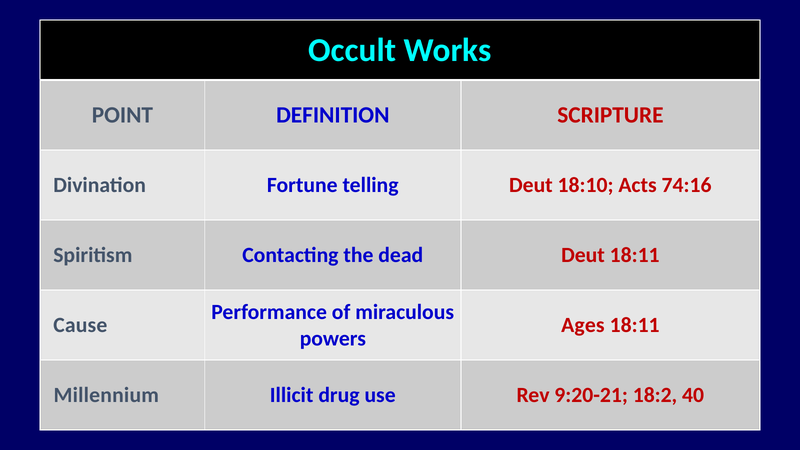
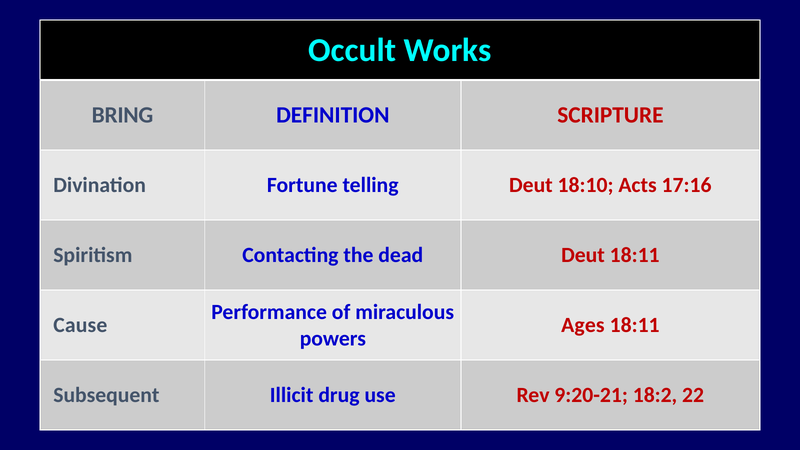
POINT: POINT -> BRING (123, 115)
74:16: 74:16 -> 17:16 (687, 185)
Millennium: Millennium -> Subsequent (106, 395)
40: 40 -> 22 (693, 395)
